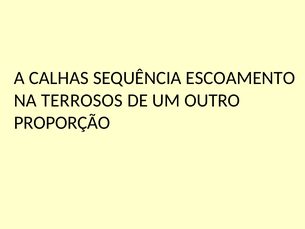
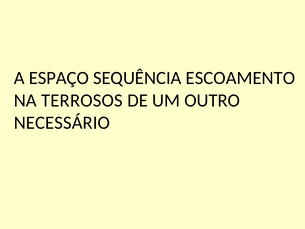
CALHAS: CALHAS -> ESPAÇO (59, 78)
PROPORÇÃO: PROPORÇÃO -> NECESSÁRIO (62, 123)
